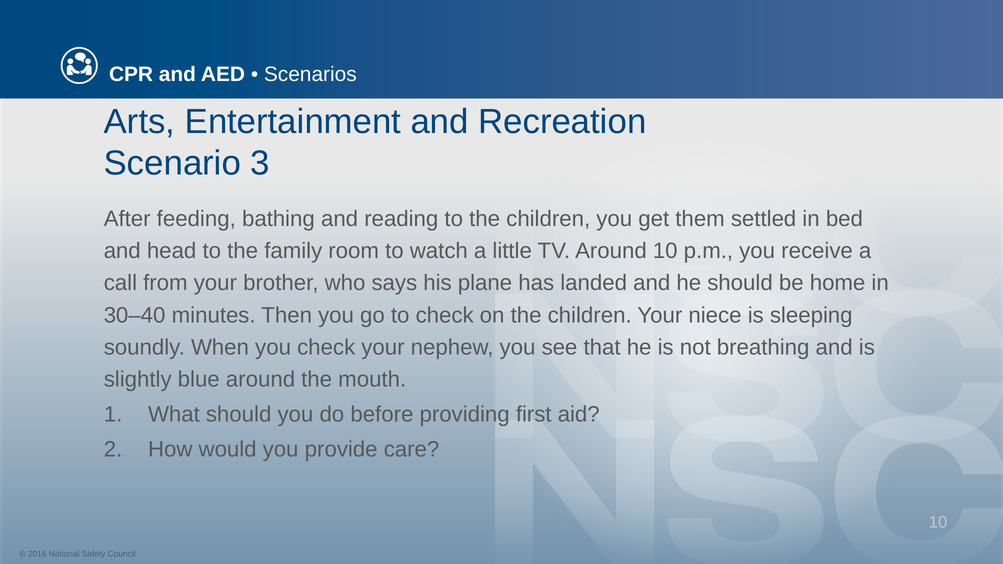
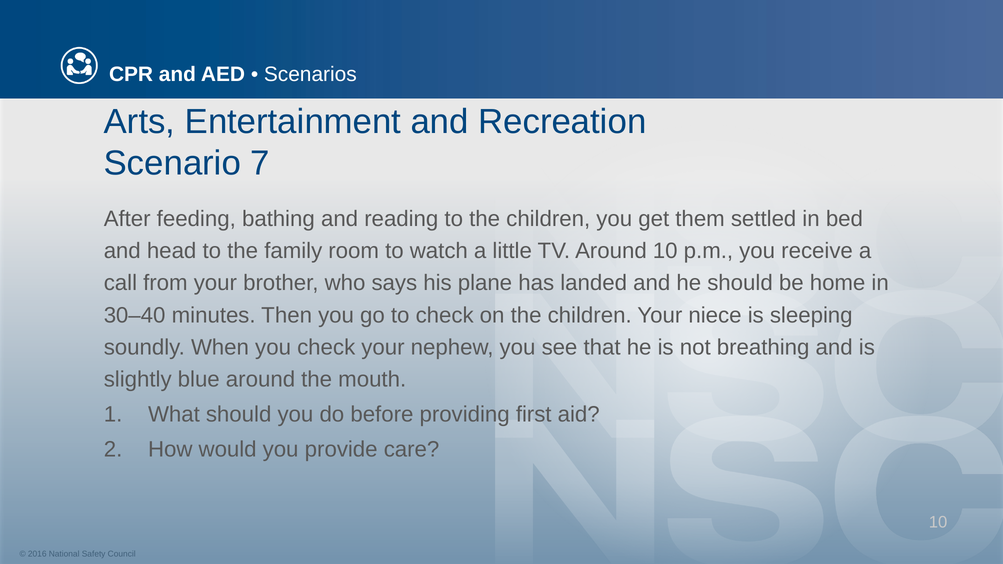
3: 3 -> 7 (260, 163)
